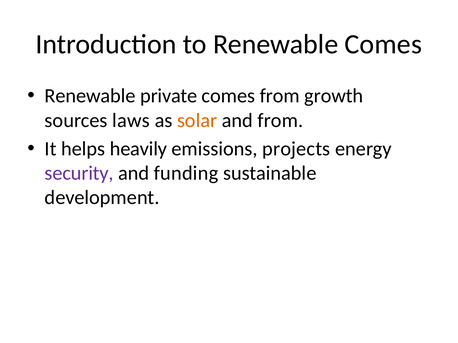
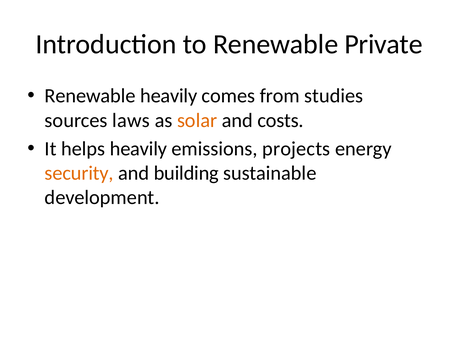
Renewable Comes: Comes -> Private (383, 44)
Renewable private: private -> heavily (169, 96)
growth: growth -> studies (334, 96)
and from: from -> costs (281, 121)
security colour: purple -> orange (79, 173)
funding: funding -> building (186, 173)
